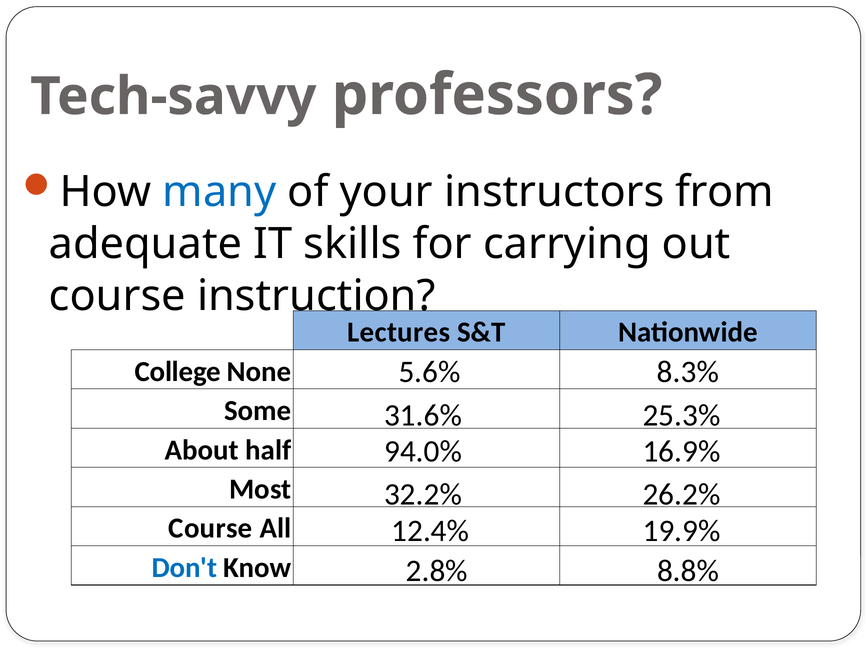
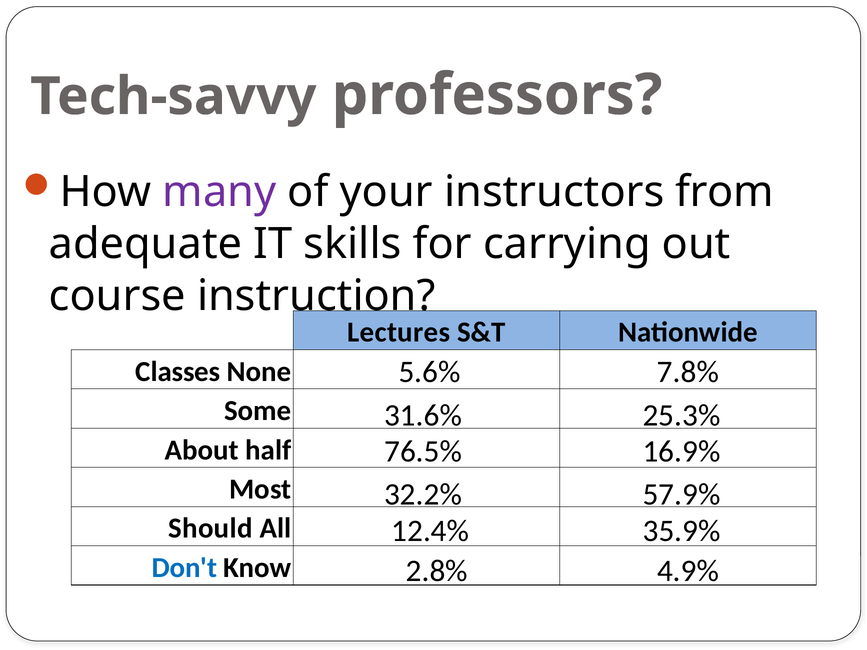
many colour: blue -> purple (219, 192)
8.3%: 8.3% -> 7.8% (688, 372)
College: College -> Classes (178, 372)
94.0%: 94.0% -> 76.5% (423, 451)
26.2%: 26.2% -> 57.9% (681, 495)
Course: Course -> Should (210, 529)
19.9%: 19.9% -> 35.9% (682, 531)
8.8%: 8.8% -> 4.9% (688, 571)
